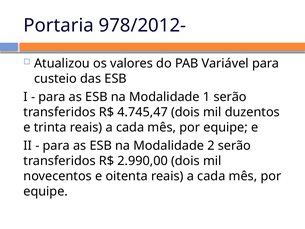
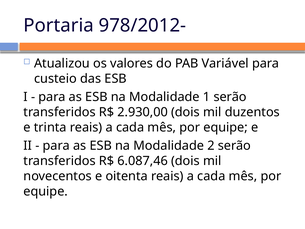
4.745,47: 4.745,47 -> 2.930,00 (143, 112)
2.990,00: 2.990,00 -> 6.087,46 (143, 161)
